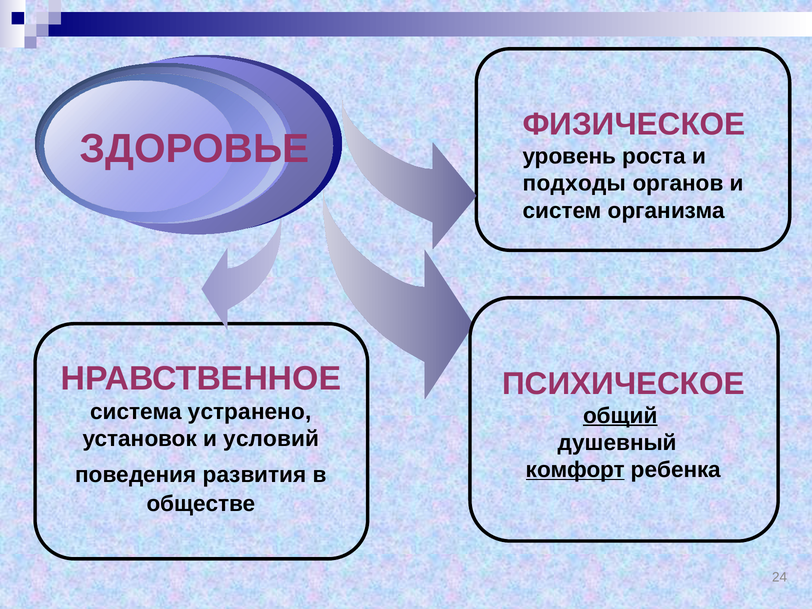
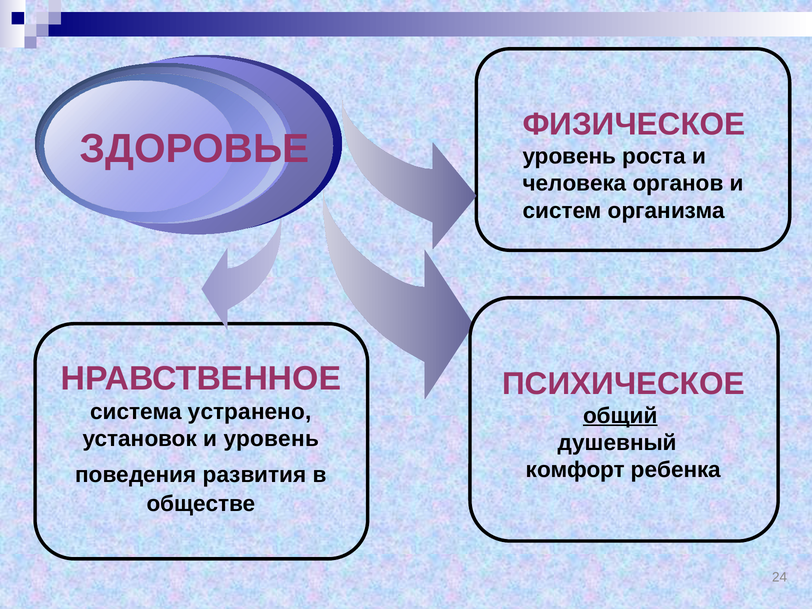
подходы: подходы -> человека (575, 183)
и условий: условий -> уровень (271, 439)
комфорт underline: present -> none (575, 470)
